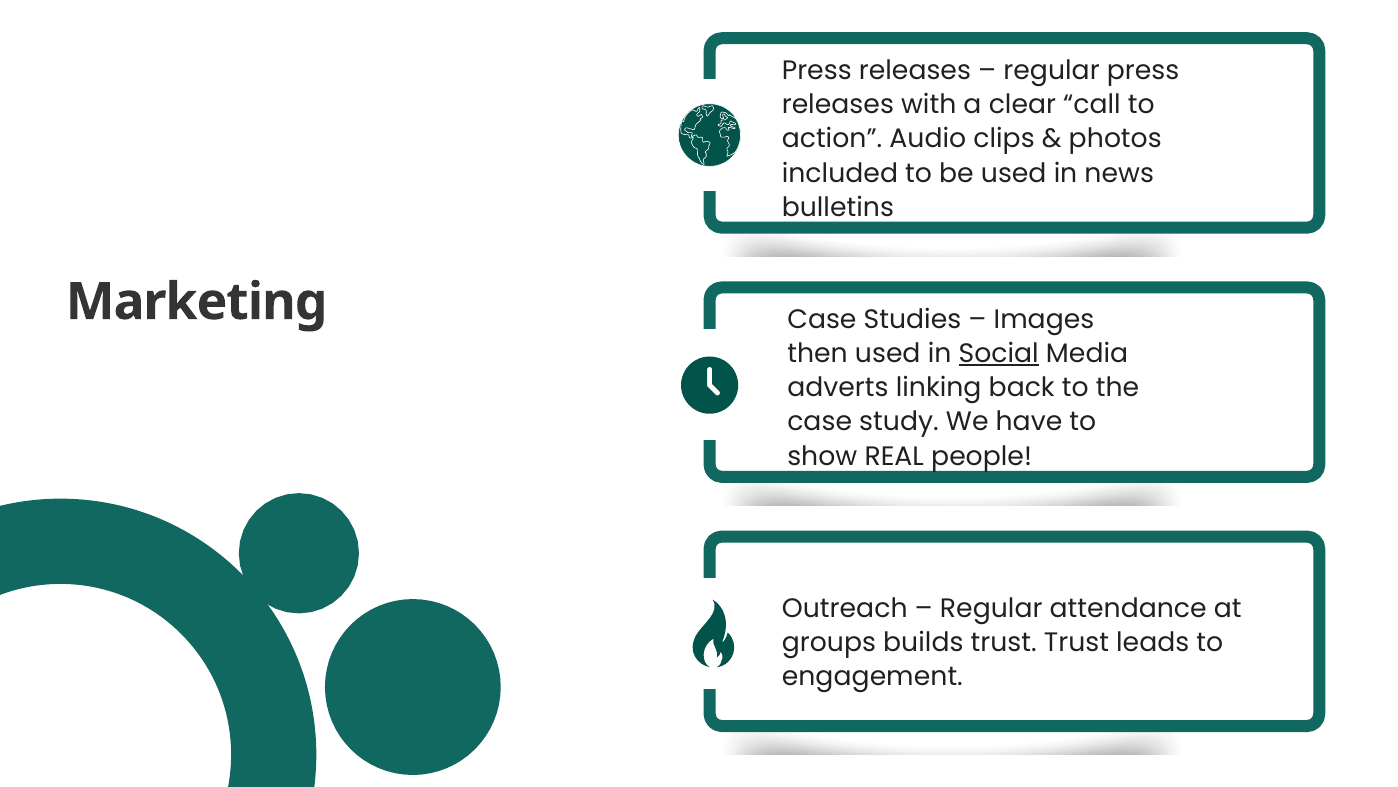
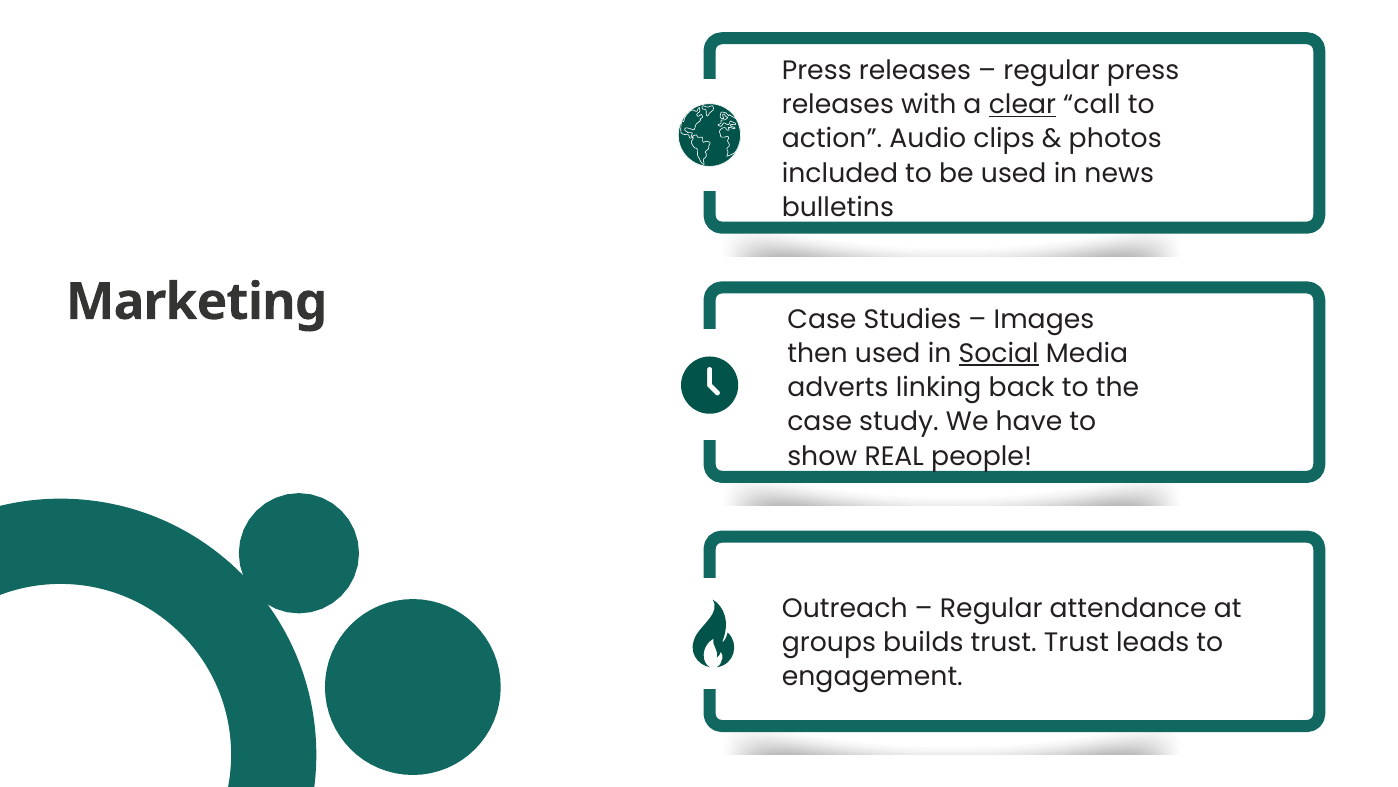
clear underline: none -> present (1022, 105)
